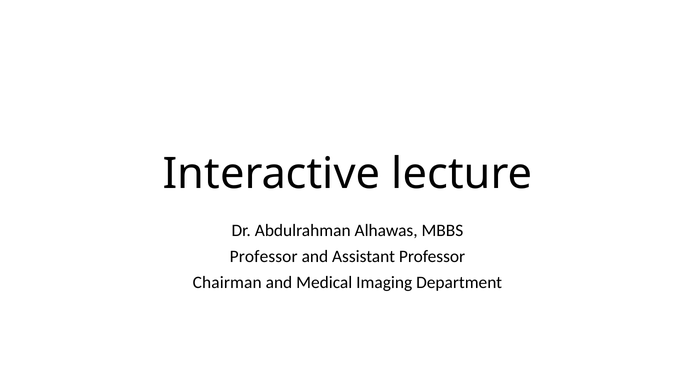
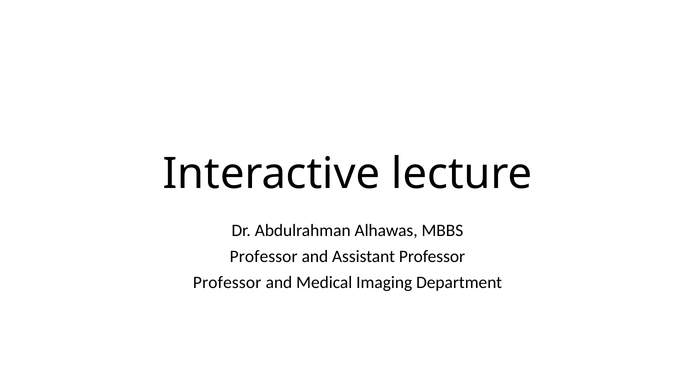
Chairman: Chairman -> Professor (227, 282)
